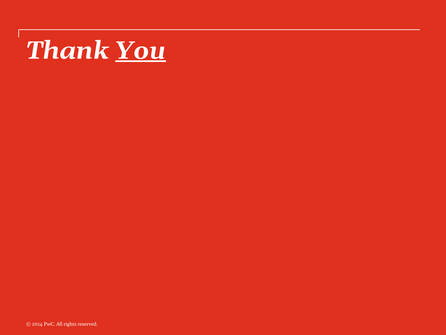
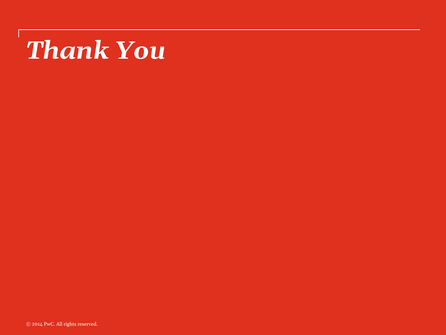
You underline: present -> none (141, 50)
